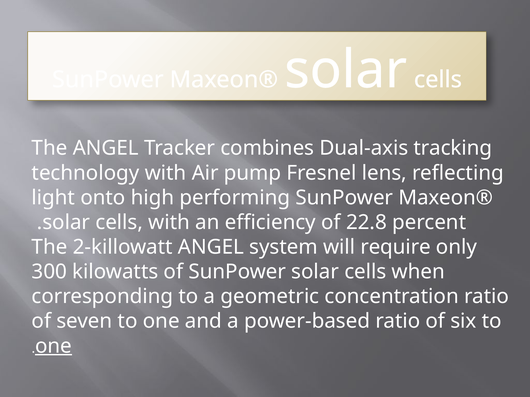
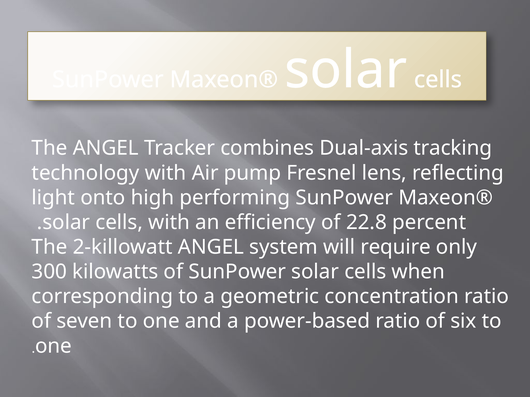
one underline: present -> none (54, 346)
